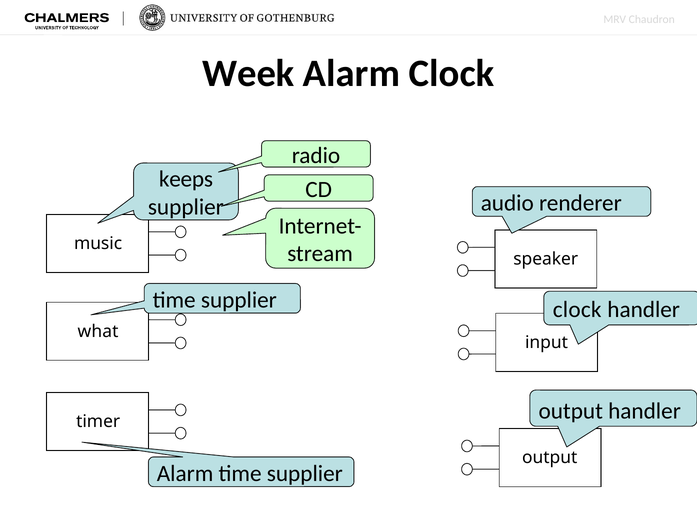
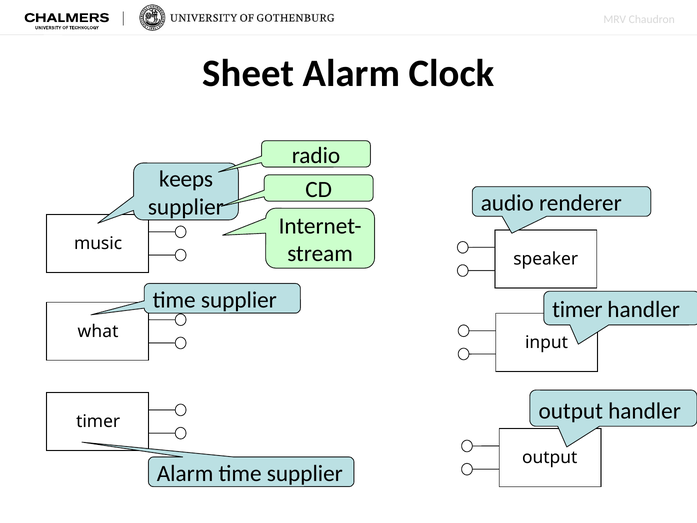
Week: Week -> Sheet (248, 74)
clock: clock -> timer (577, 310)
